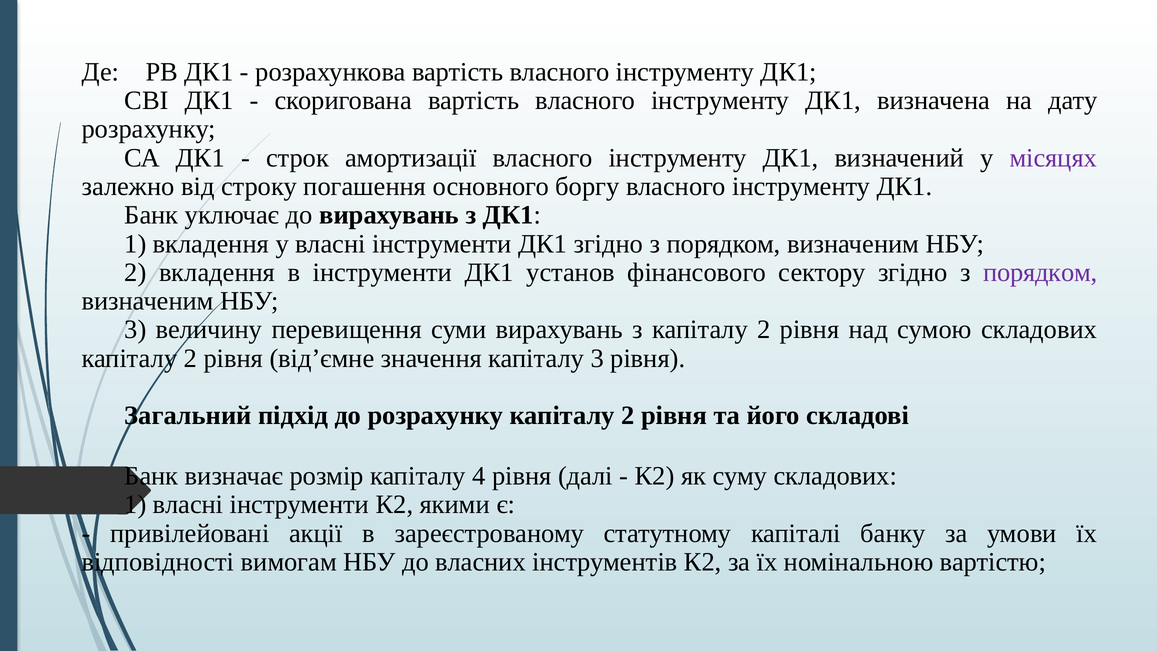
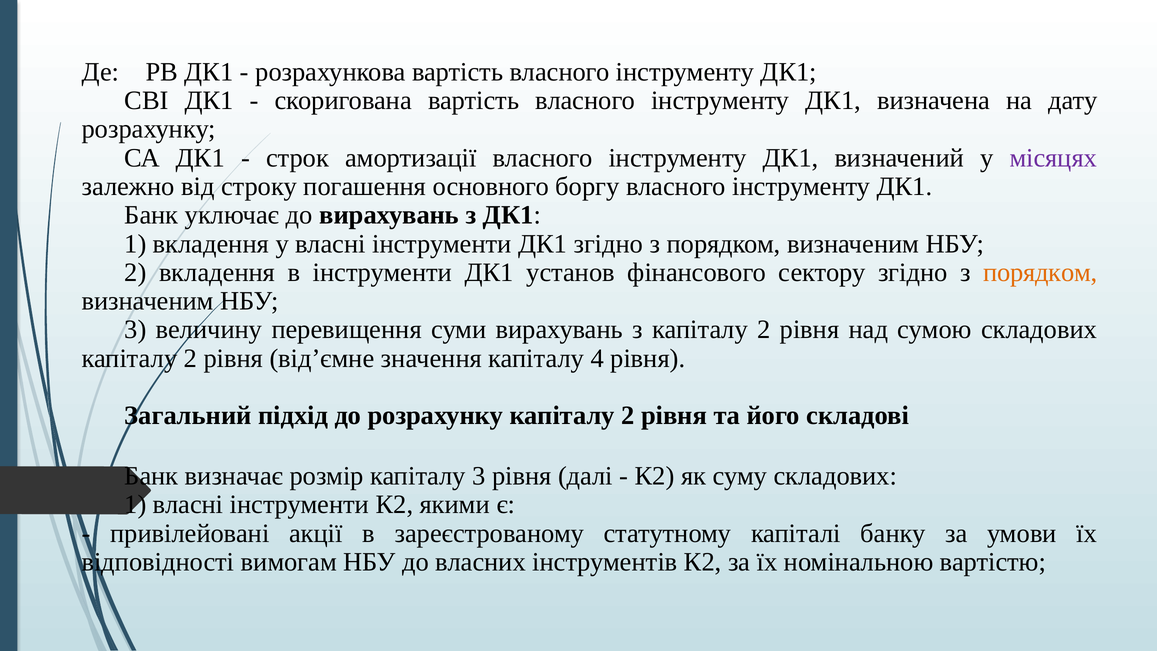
порядком colour: purple -> orange (1040, 272)
капіталу 3: 3 -> 4 (597, 358)
капіталу 4: 4 -> 3 (479, 476)
